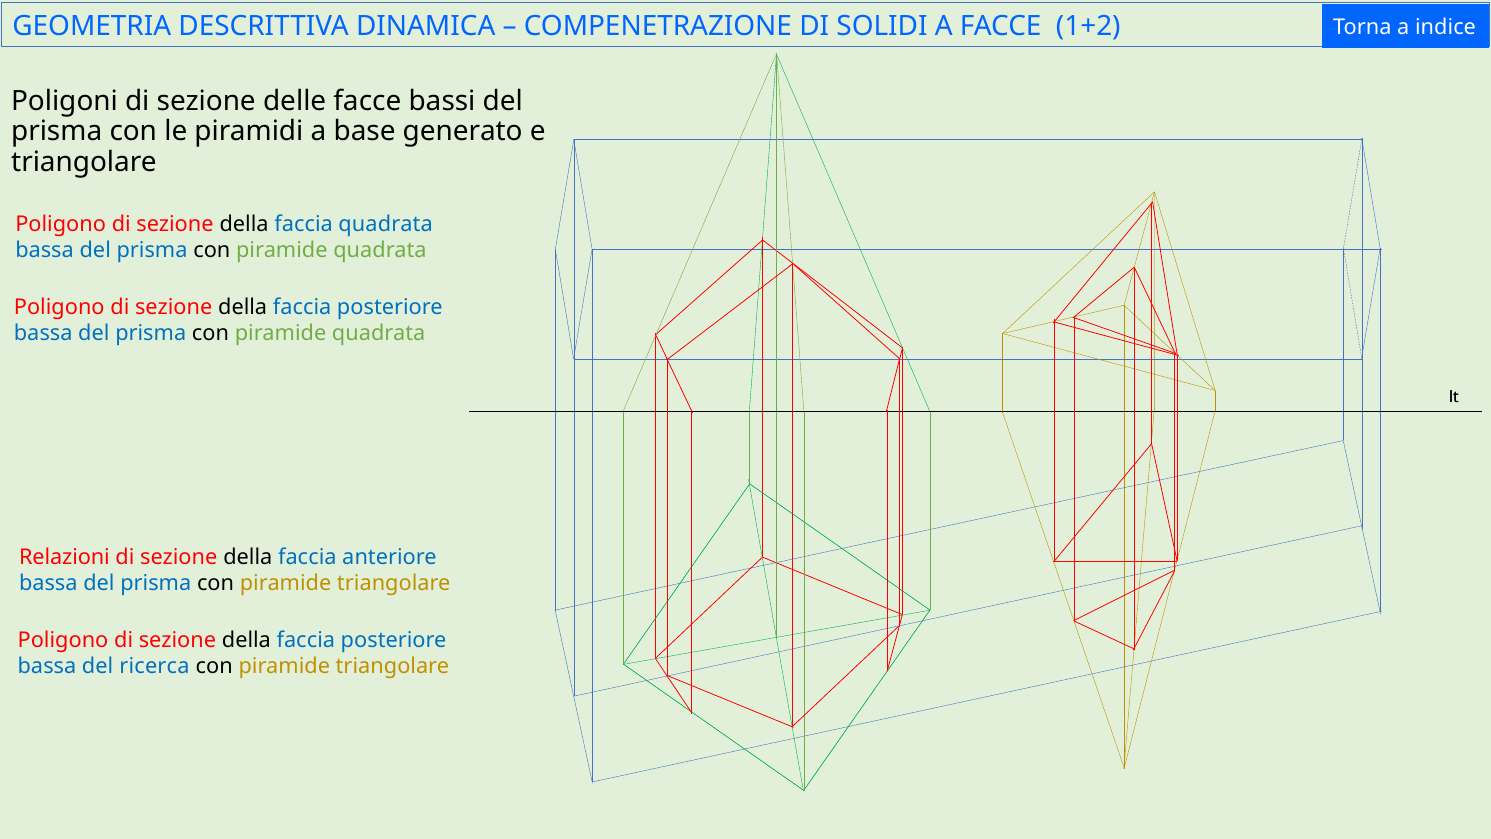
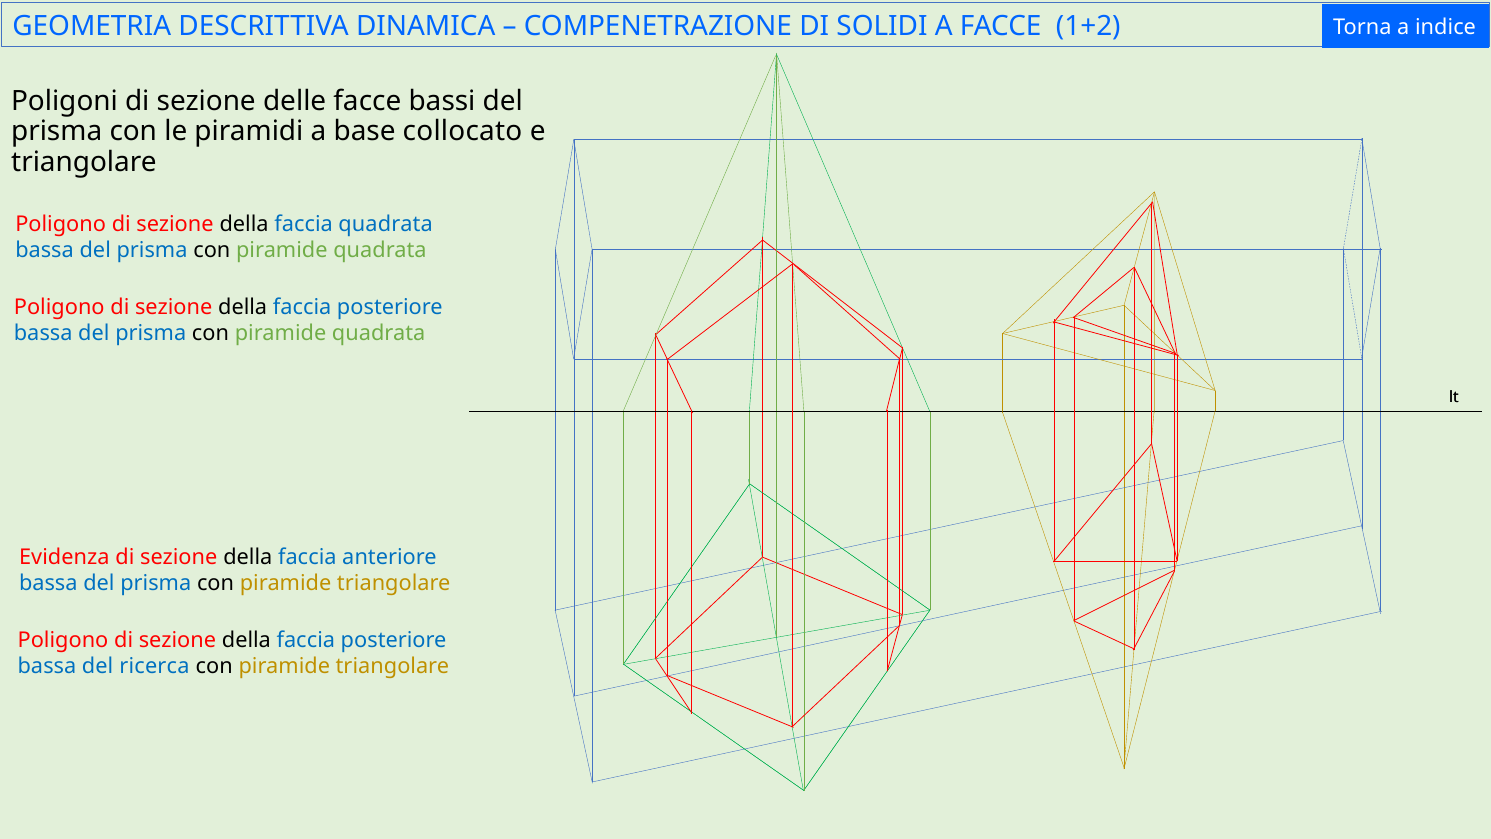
generato: generato -> collocato (463, 132)
Relazioni: Relazioni -> Evidenza (64, 557)
